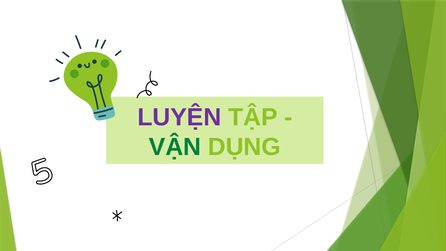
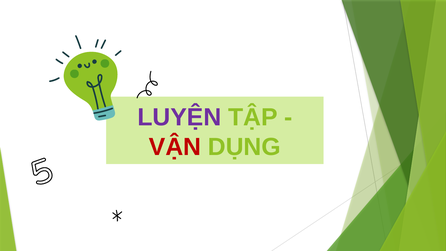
VẬN colour: green -> red (175, 147)
